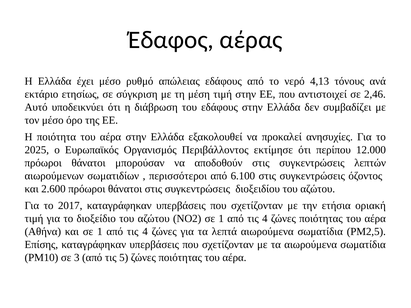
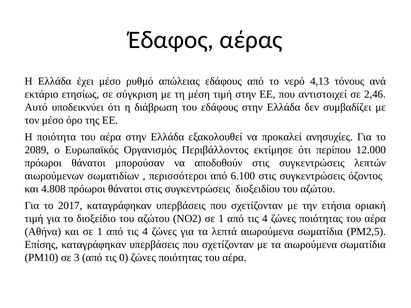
2025: 2025 -> 2089 (37, 150)
2.600: 2.600 -> 4.808 (53, 189)
5: 5 -> 0 (124, 258)
